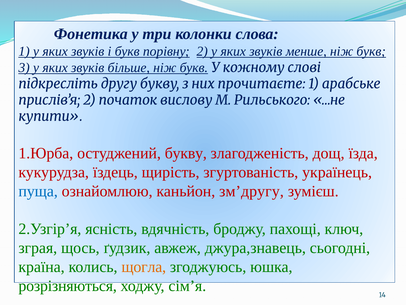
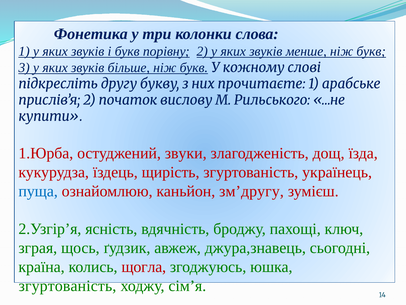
остуджений букву: букву -> звуки (186, 153)
щогла colour: orange -> red (144, 267)
розрізняються: розрізняються -> згуртованість (67, 286)
